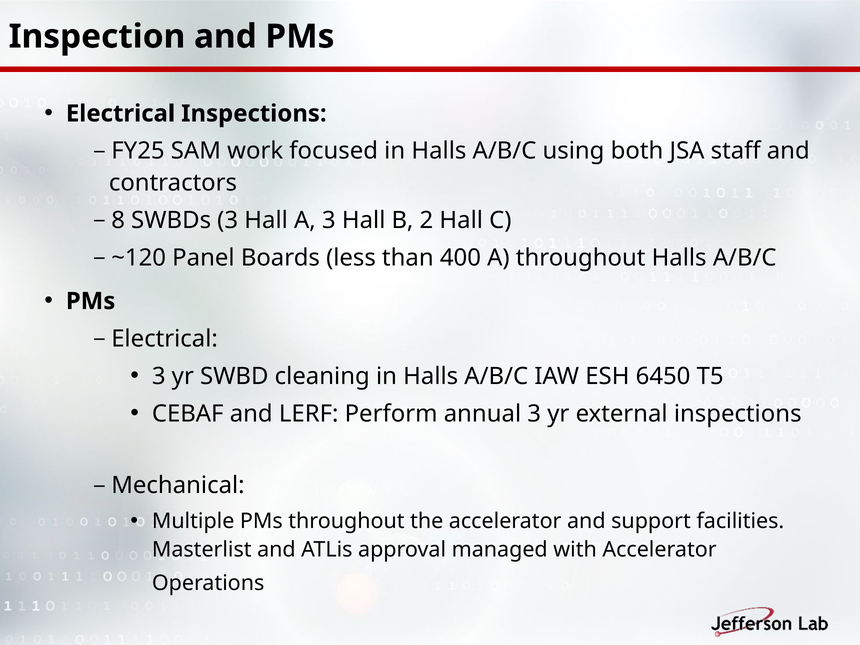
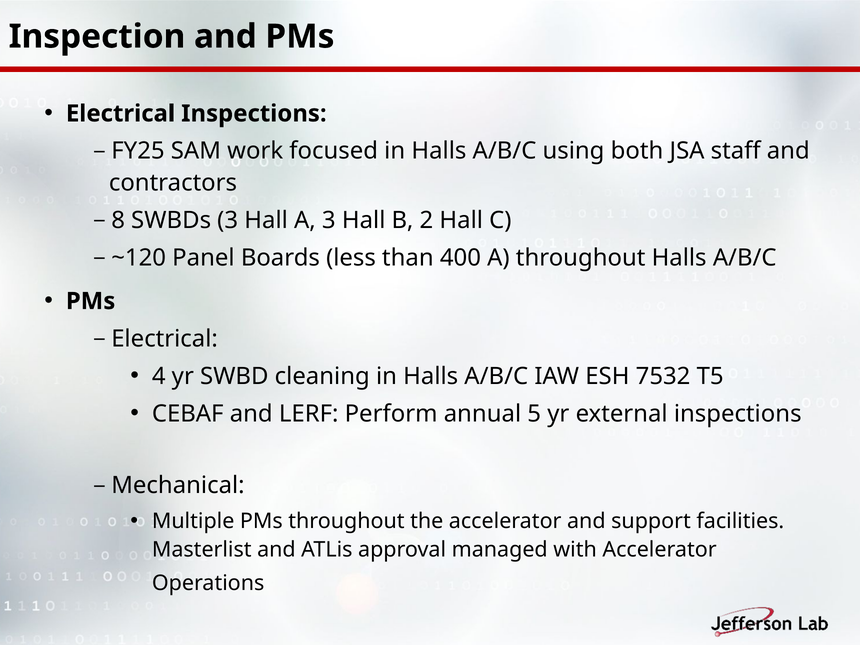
3: 3 -> 4 (159, 376)
6450: 6450 -> 7532 (663, 376)
annual 3: 3 -> 5 (534, 414)
